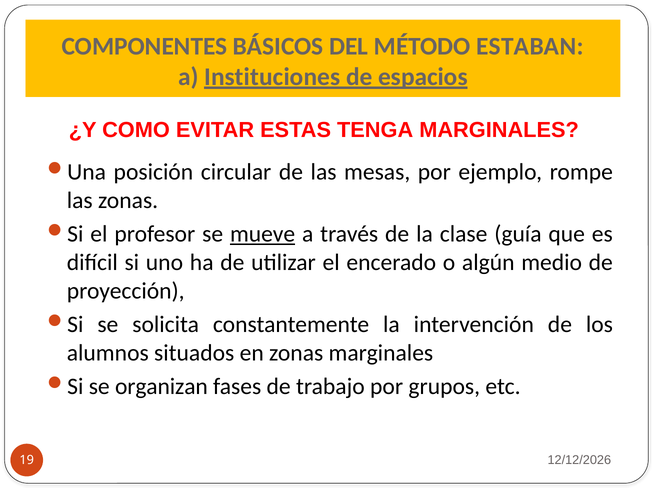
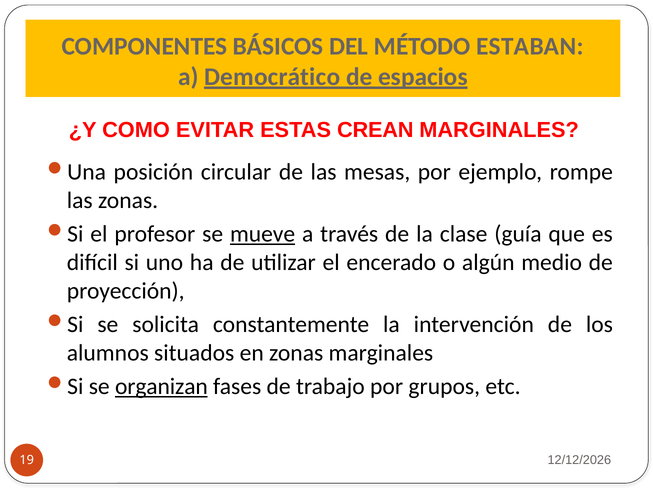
Instituciones: Instituciones -> Democrático (272, 77)
TENGA: TENGA -> CREAN (375, 130)
organizan underline: none -> present (161, 386)
